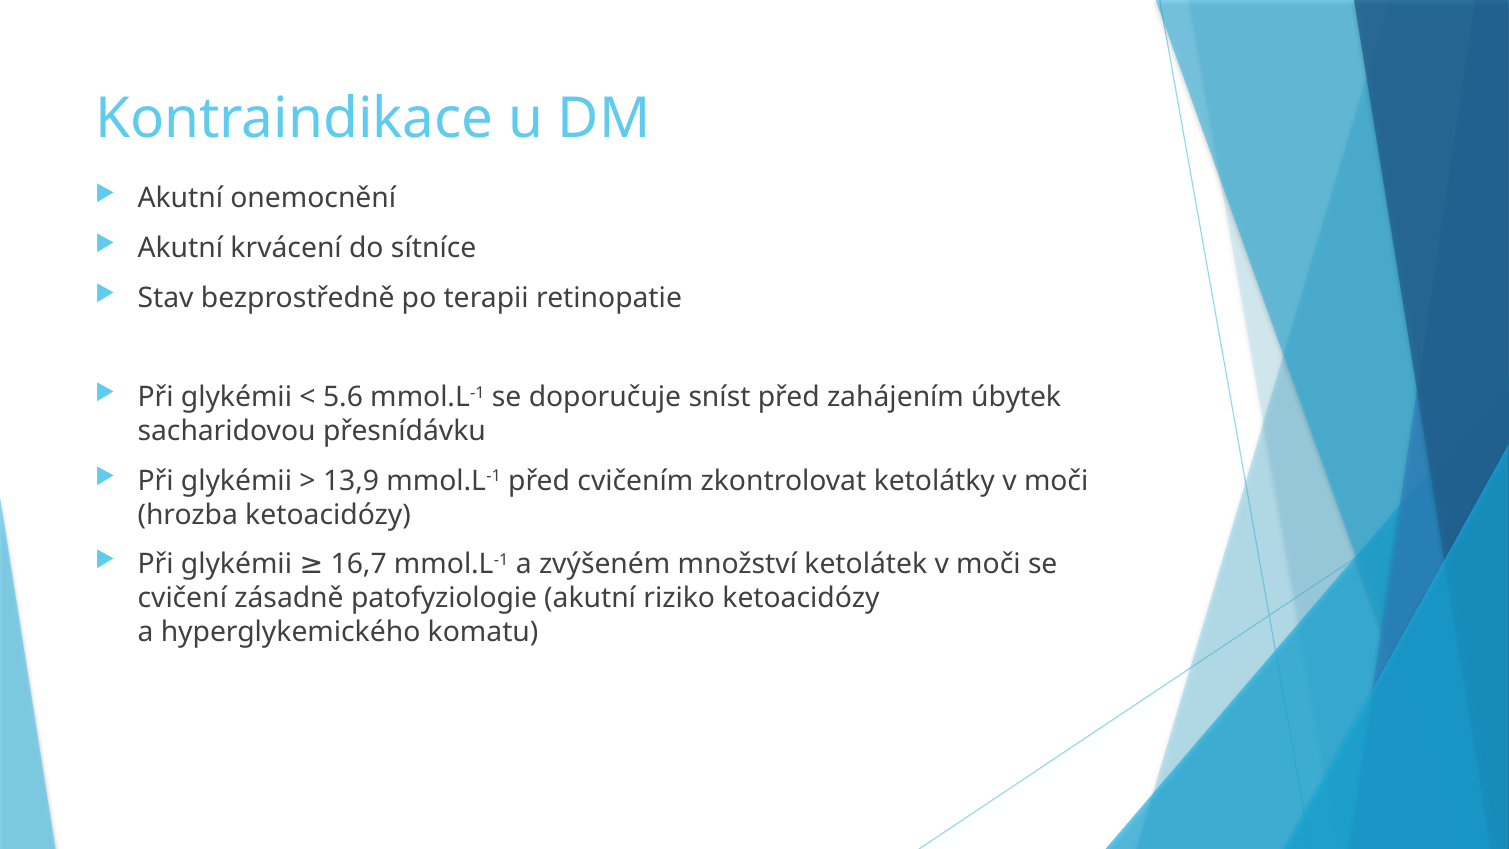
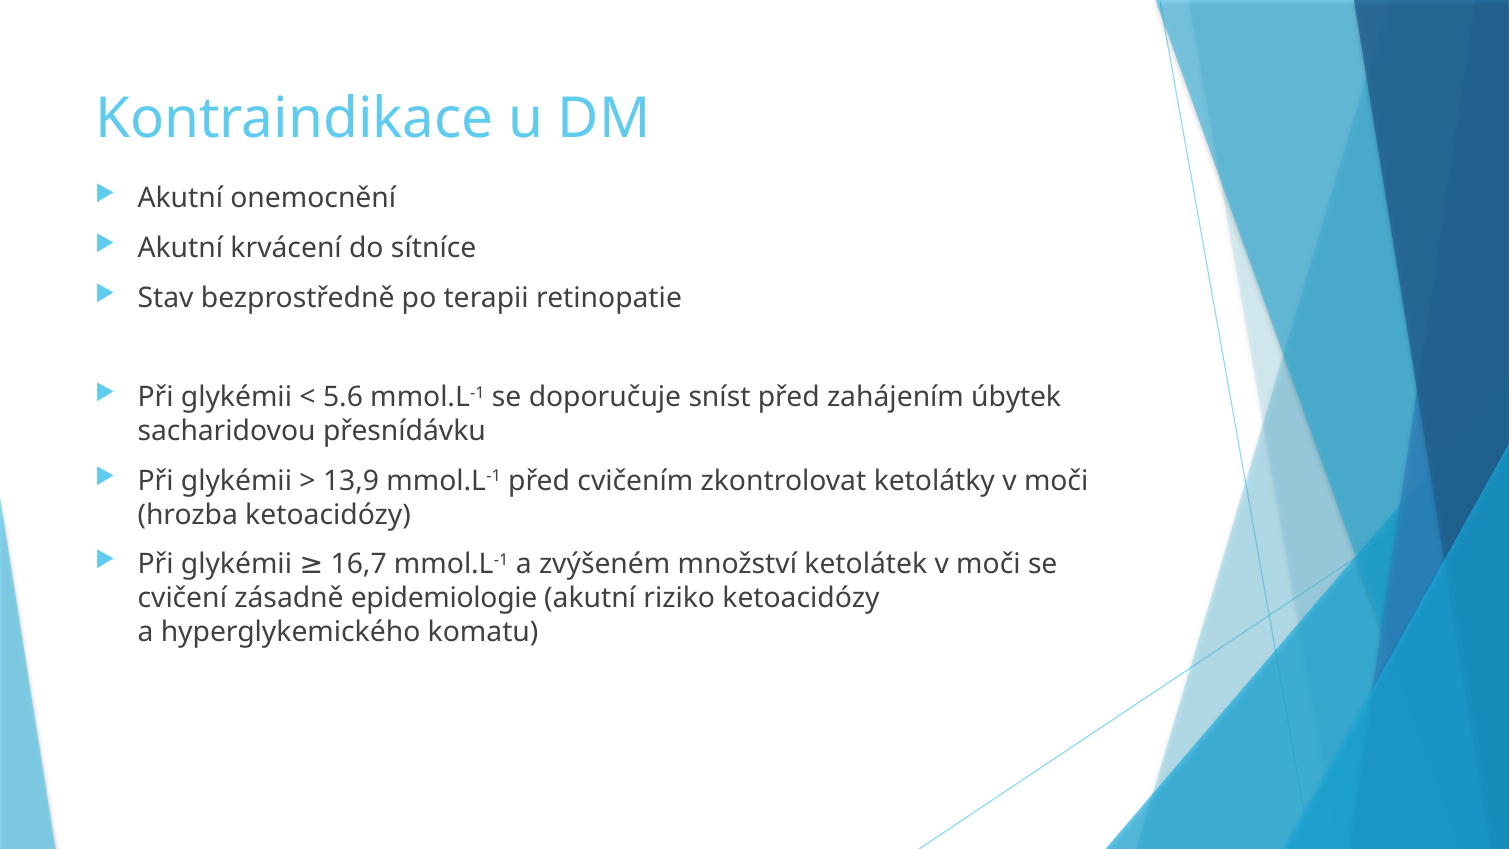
patofyziologie: patofyziologie -> epidemiologie (444, 598)
